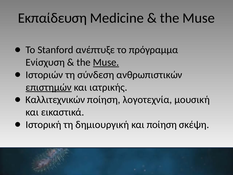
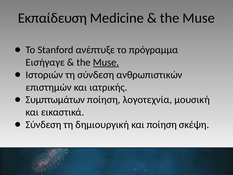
Ενίσχυση: Ενίσχυση -> Εισήγαγε (45, 62)
επιστημών underline: present -> none (49, 87)
Καλλιτεχνικών: Καλλιτεχνικών -> Συμπτωμάτων (55, 100)
Ιστορική: Ιστορική -> Σύνδεση (43, 124)
